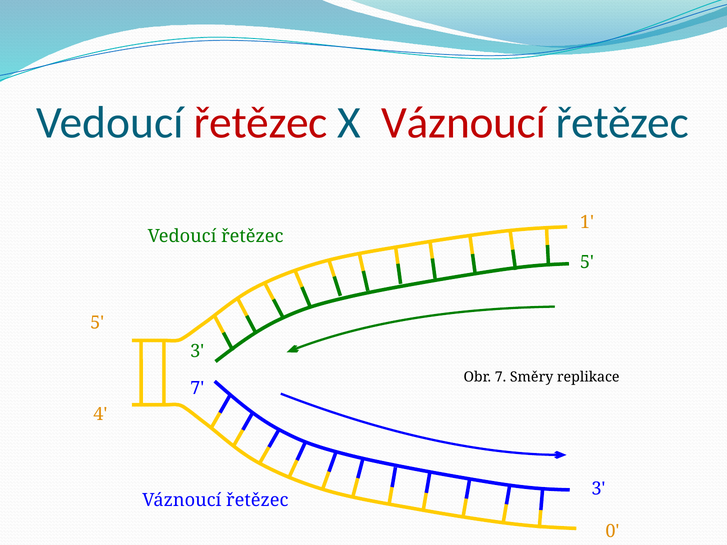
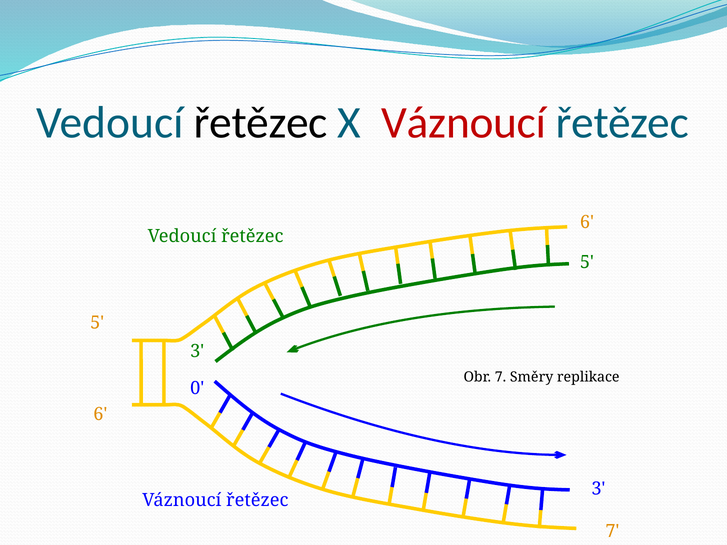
řetězec colour: red -> black (261, 123)
1: 1 -> 6 (587, 222)
7: 7 -> 0 (197, 388)
4: 4 -> 6 (100, 414)
0: 0 -> 7 (612, 532)
